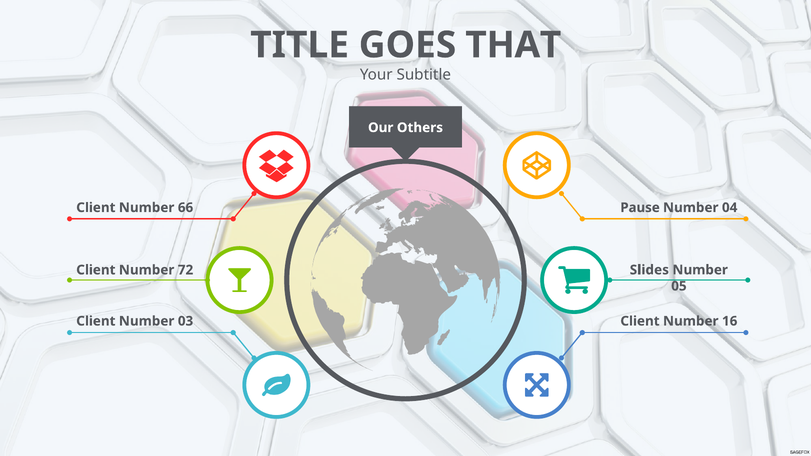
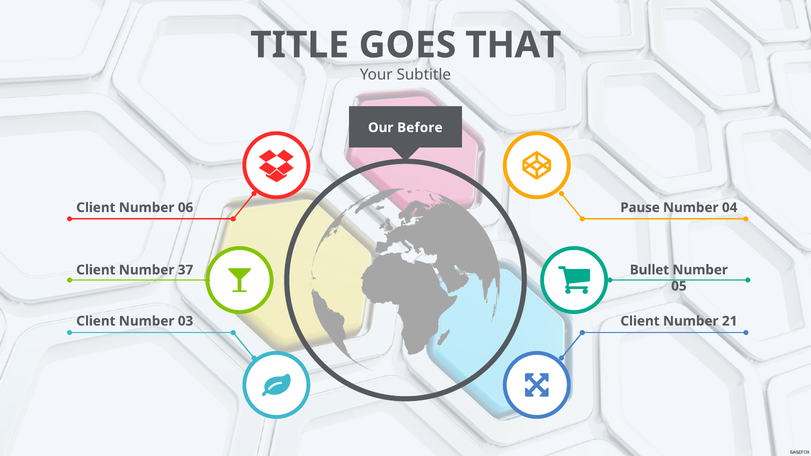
Others: Others -> Before (420, 128)
66: 66 -> 06 (186, 208)
Slides: Slides -> Bullet (649, 270)
72: 72 -> 37 (186, 270)
16: 16 -> 21 (730, 321)
